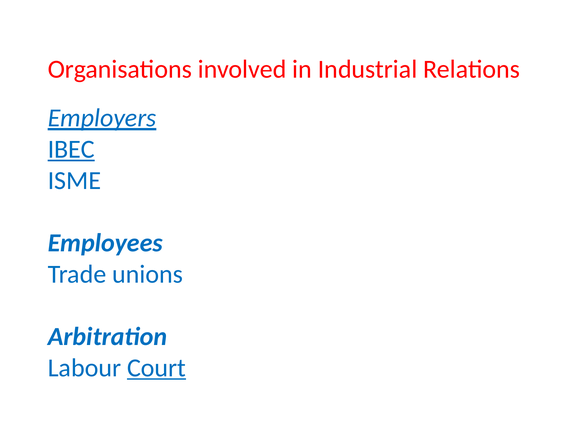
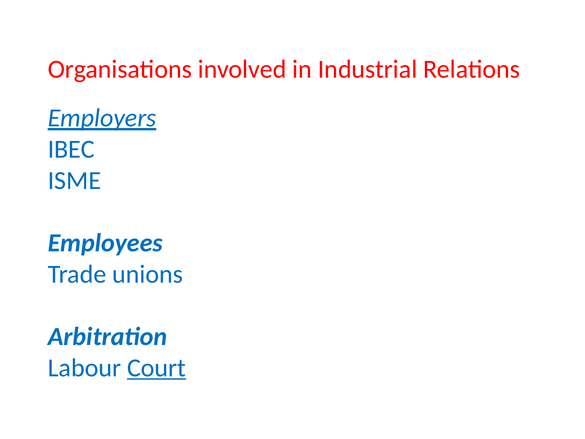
IBEC underline: present -> none (71, 149)
